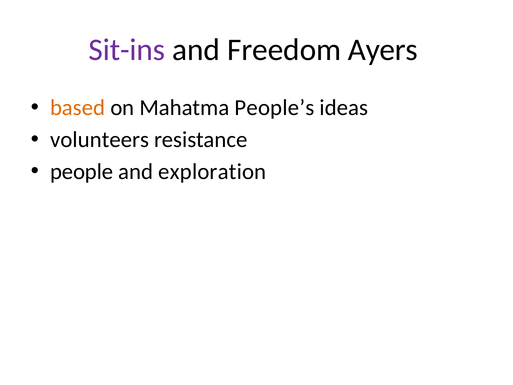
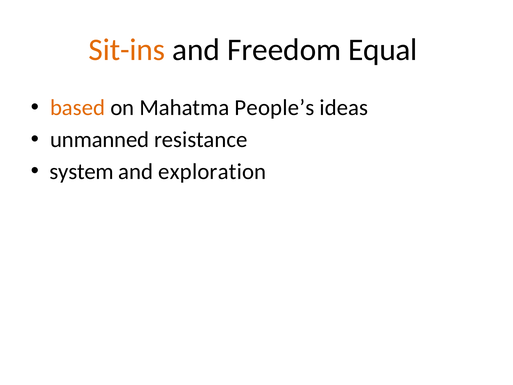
Sit-ins colour: purple -> orange (127, 50)
Ayers: Ayers -> Equal (383, 50)
volunteers: volunteers -> unmanned (100, 140)
people: people -> system (82, 172)
